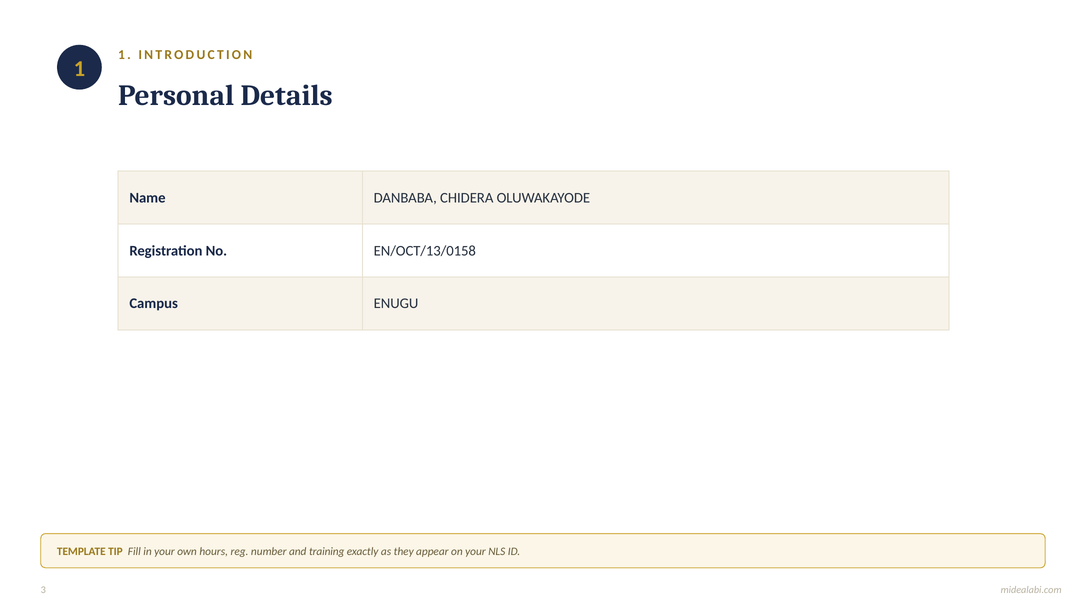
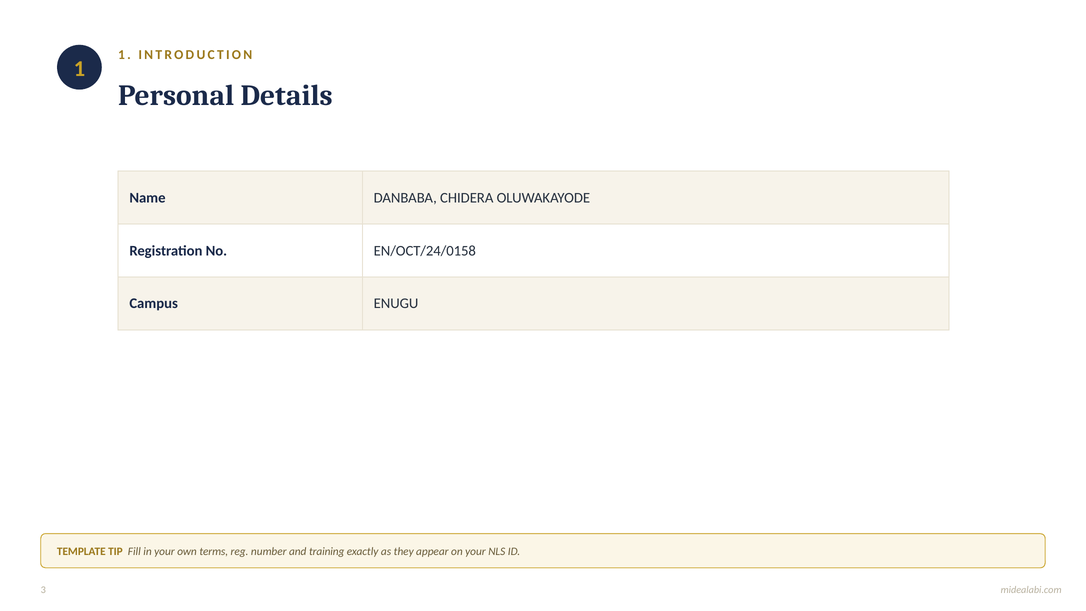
EN/OCT/13/0158: EN/OCT/13/0158 -> EN/OCT/24/0158 (425, 251)
hours: hours -> terms (214, 551)
